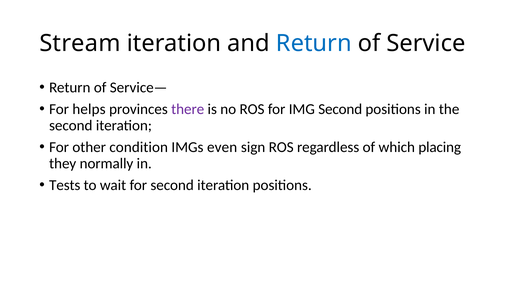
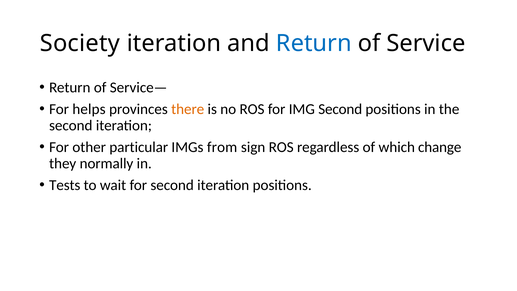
Stream: Stream -> Society (80, 43)
there colour: purple -> orange (188, 109)
condition: condition -> particular (139, 147)
even: even -> from (222, 147)
placing: placing -> change (440, 147)
